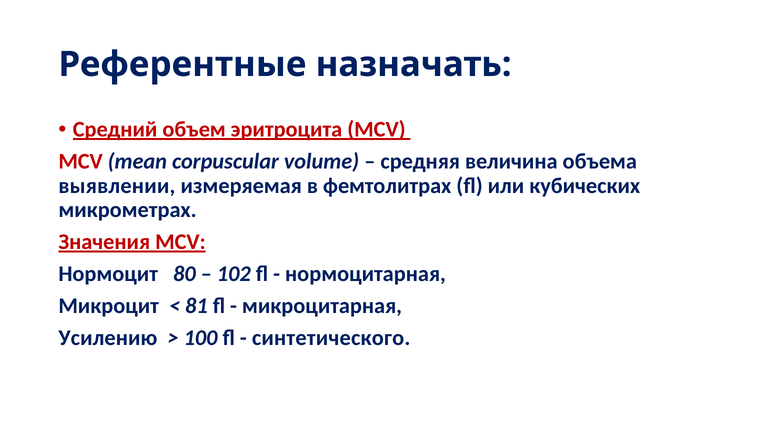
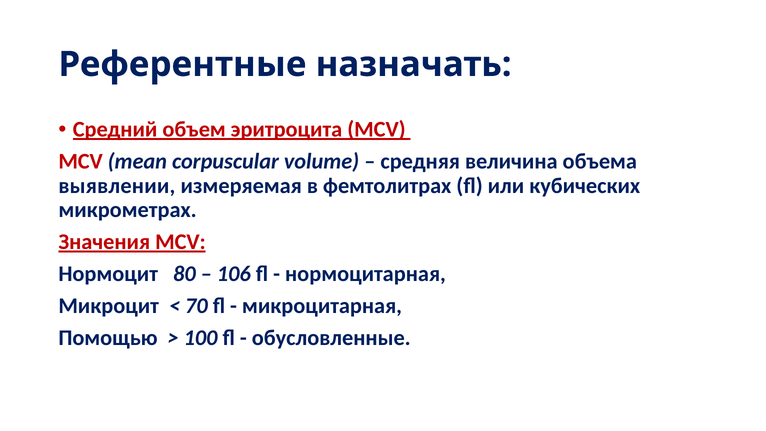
102: 102 -> 106 (234, 274)
81: 81 -> 70 (196, 306)
Усилению: Усилению -> Помощью (108, 338)
синтетического: синтетического -> обусловленные (331, 338)
